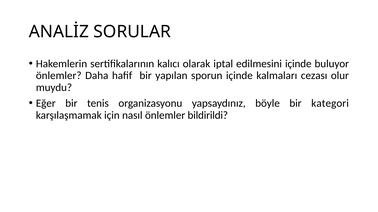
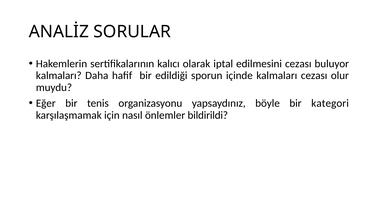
edilmesini içinde: içinde -> cezası (298, 64)
önlemler: önlemler -> kalmaları (59, 76)
yapılan: yapılan -> edildiği (171, 76)
